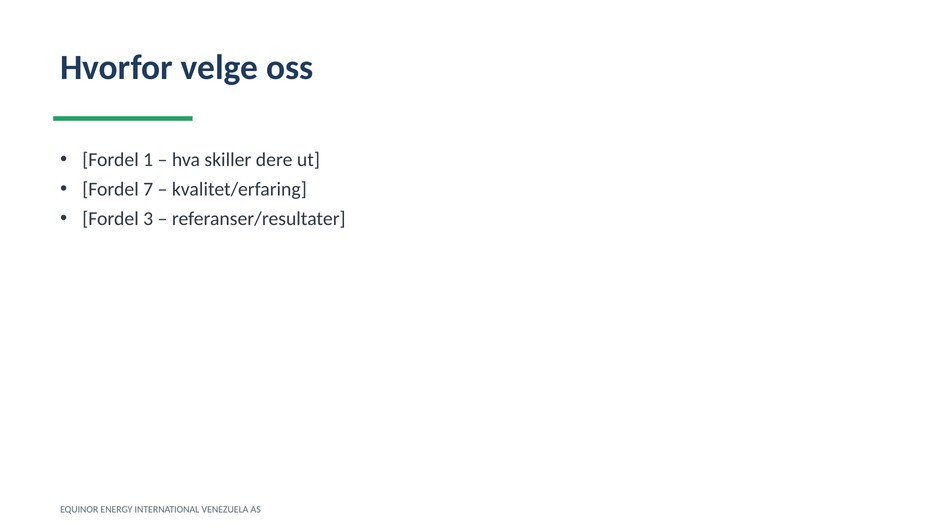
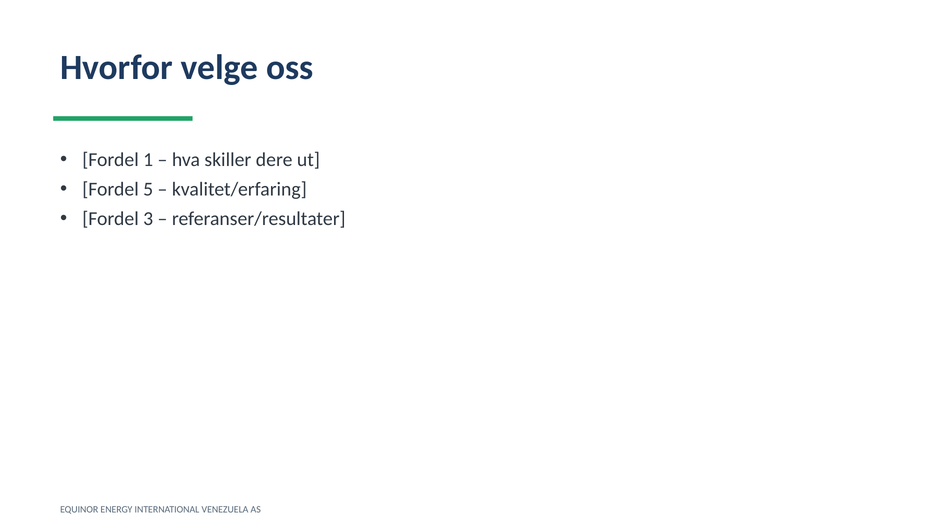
7: 7 -> 5 (148, 190)
